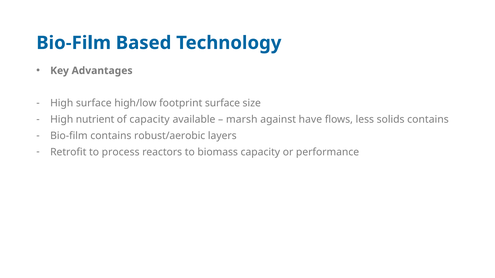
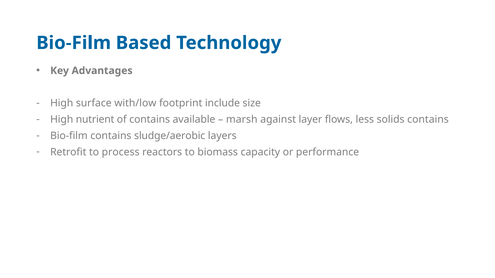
high/low: high/low -> with/low (135, 103)
footprint surface: surface -> include (222, 103)
of capacity: capacity -> contains (150, 120)
have: have -> layer (310, 120)
robust/aerobic: robust/aerobic -> sludge/aerobic (170, 136)
